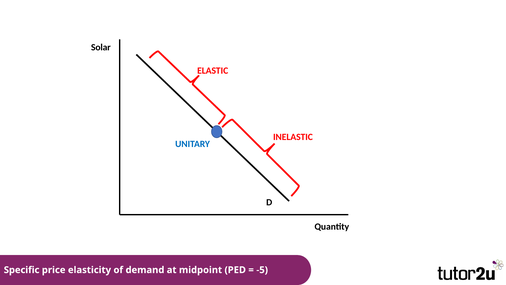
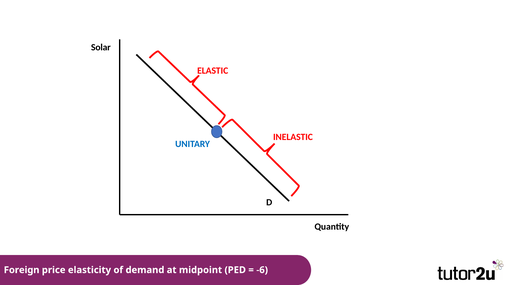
Specific: Specific -> Foreign (22, 270)
-5: -5 -> -6 (262, 270)
